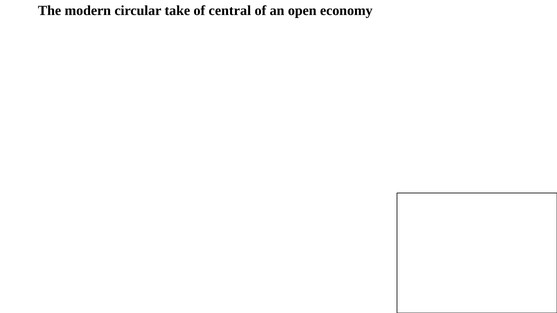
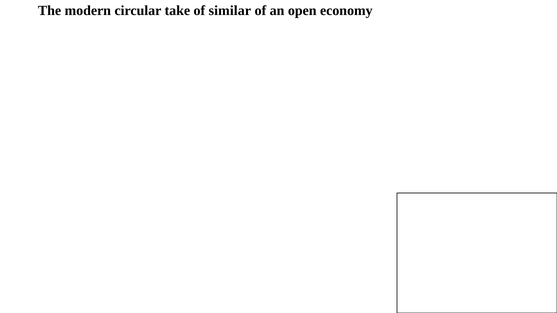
central: central -> similar (230, 10)
